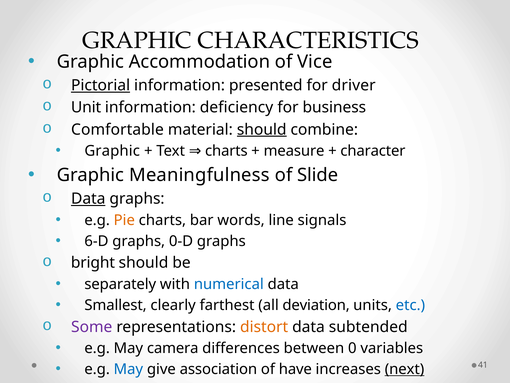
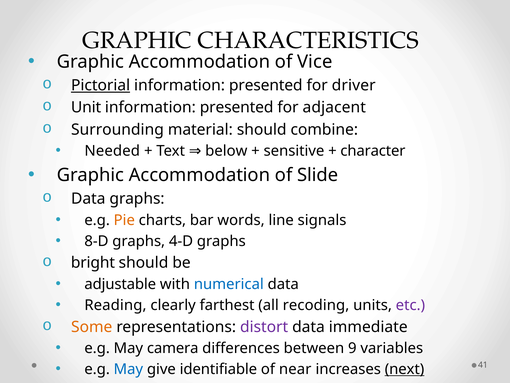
deficiency: deficiency -> presented (237, 107)
business: business -> adjacent (334, 107)
Comfortable: Comfortable -> Surrounding (117, 129)
should underline: present -> none (262, 129)
Graphic: Graphic -> Needed (112, 151)
Text charts: charts -> below (226, 151)
measure: measure -> sensitive (294, 151)
Meaningfulness: Meaningfulness -> Accommodation (200, 175)
Data underline: present -> none (88, 198)
6-D: 6-D -> 8-D (96, 241)
0-D: 0-D -> 4-D (181, 241)
separately: separately -> adjustable (120, 284)
Smallest: Smallest -> Reading (115, 305)
deviation: deviation -> recoding (316, 305)
etc colour: blue -> purple (410, 305)
Some colour: purple -> orange (92, 327)
distort colour: orange -> purple (264, 327)
subtended: subtended -> immediate (368, 327)
0: 0 -> 9 (352, 348)
association: association -> identifiable (218, 369)
have: have -> near (295, 369)
